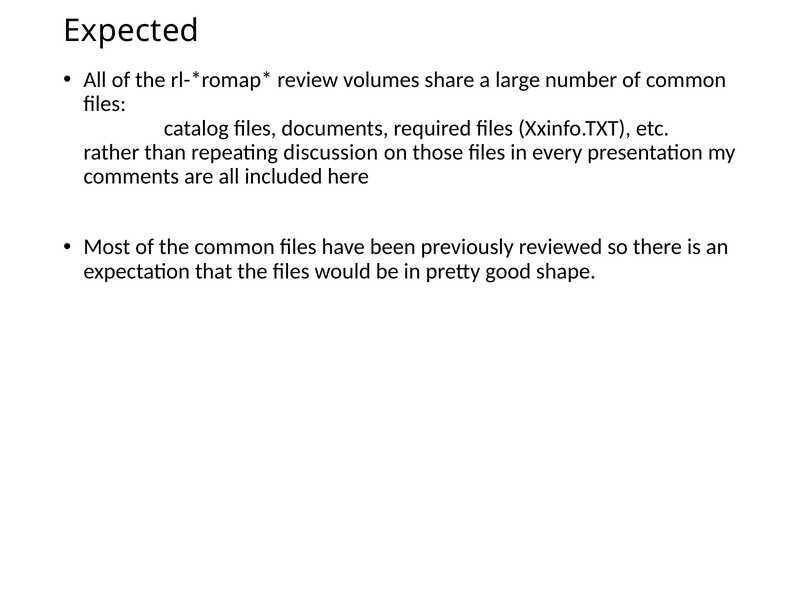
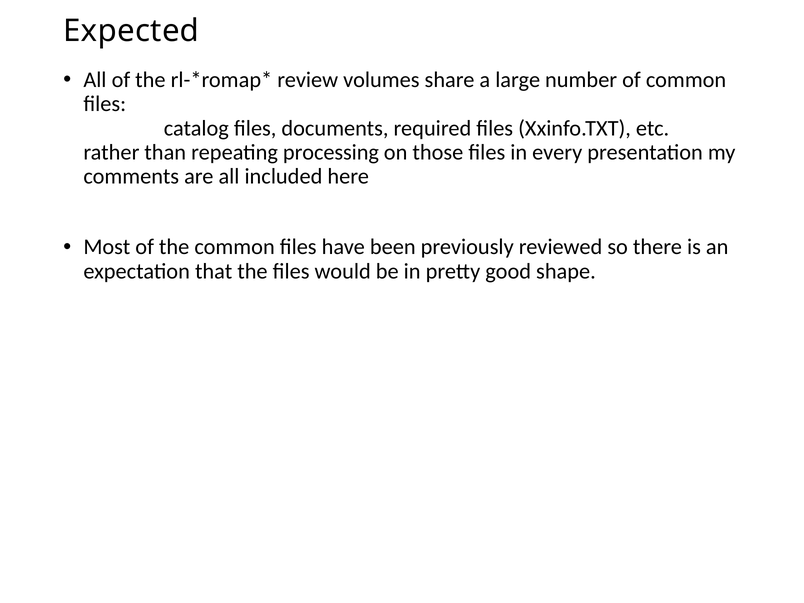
discussion: discussion -> processing (331, 152)
